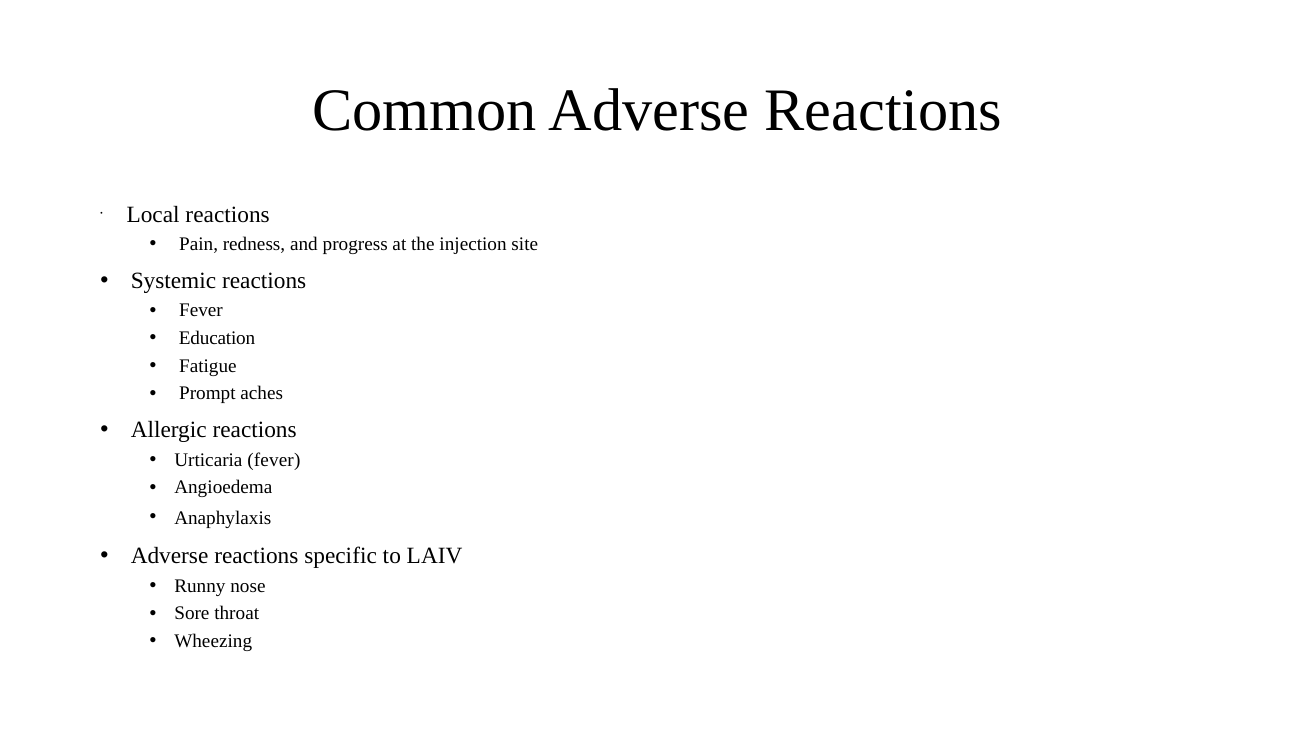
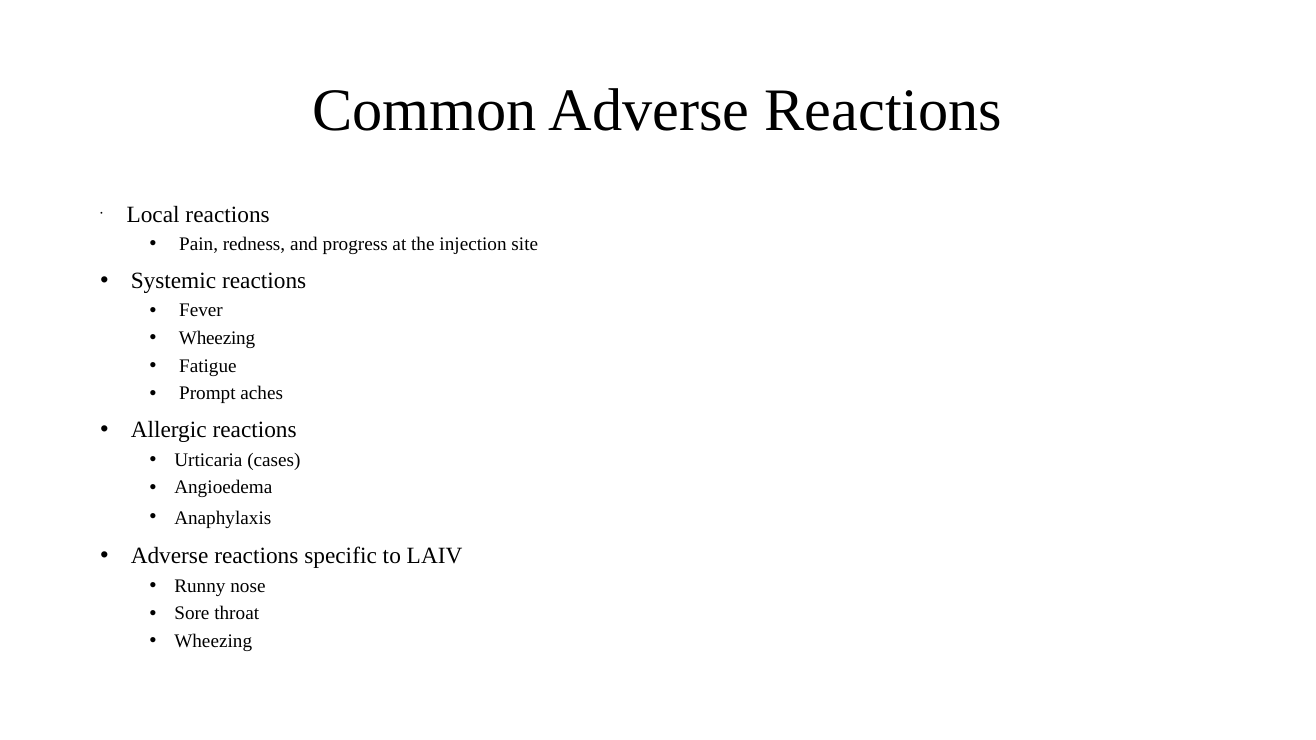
Education: Education -> Wheezing (217, 338)
Urticaria fever: fever -> cases (274, 460)
